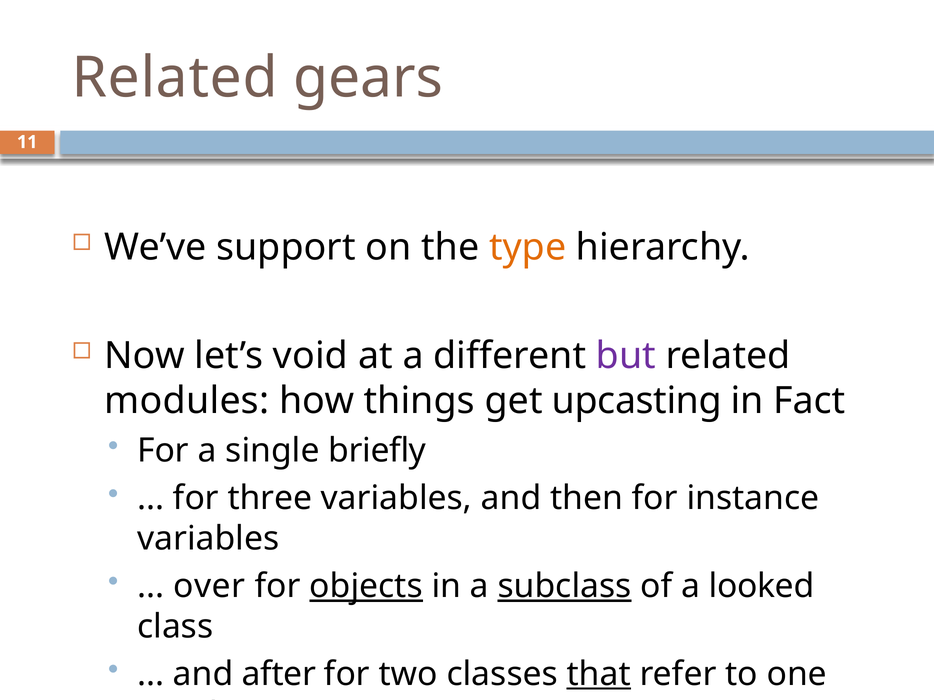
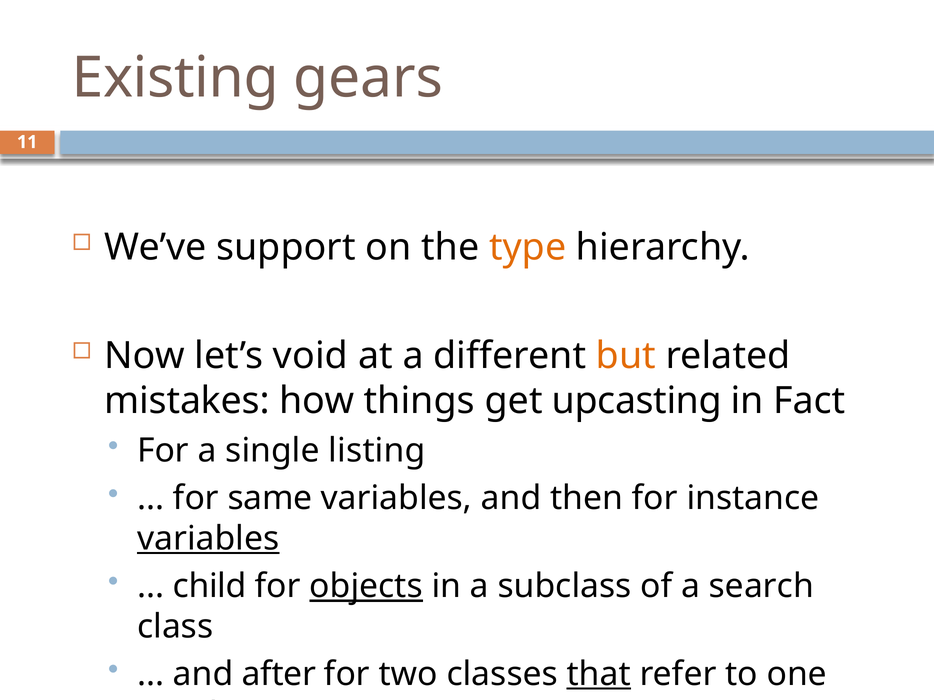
Related: Related -> Existing (175, 78)
but colour: purple -> orange (626, 356)
modules: modules -> mistakes (187, 401)
briefly: briefly -> listing (377, 451)
three: three -> same (270, 499)
variables underline: none -> present (208, 539)
over: over -> child (210, 587)
subclass underline: present -> none (565, 587)
looked: looked -> search (761, 587)
